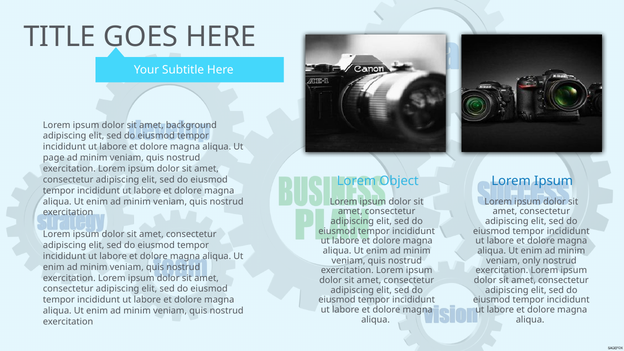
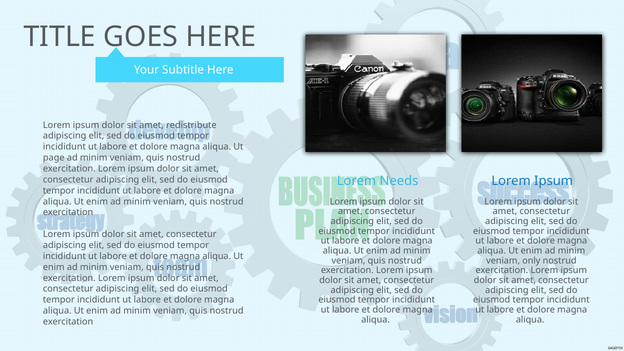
background: background -> redistribute (191, 125)
Object: Object -> Needs (399, 181)
